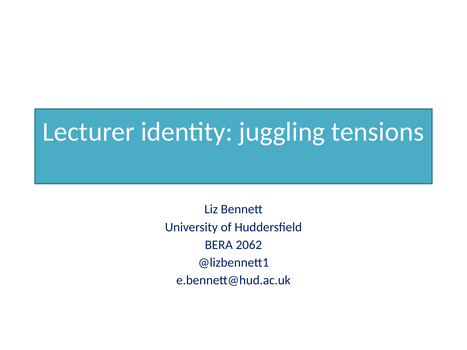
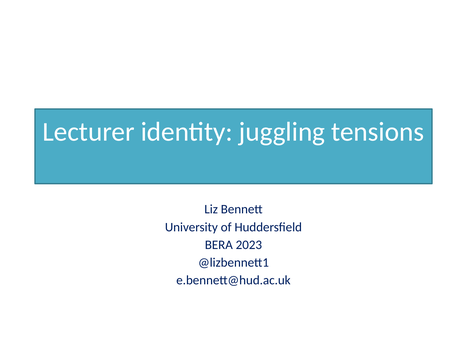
2062: 2062 -> 2023 (249, 245)
